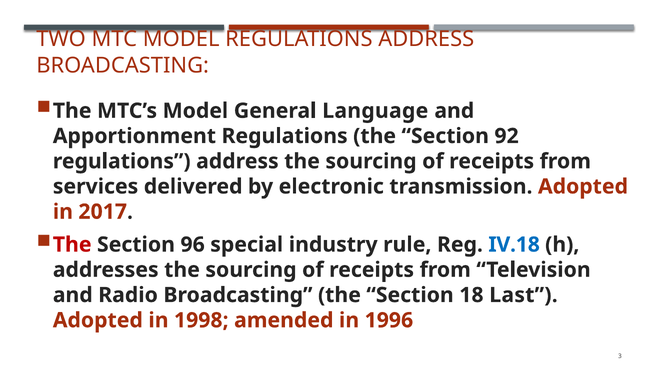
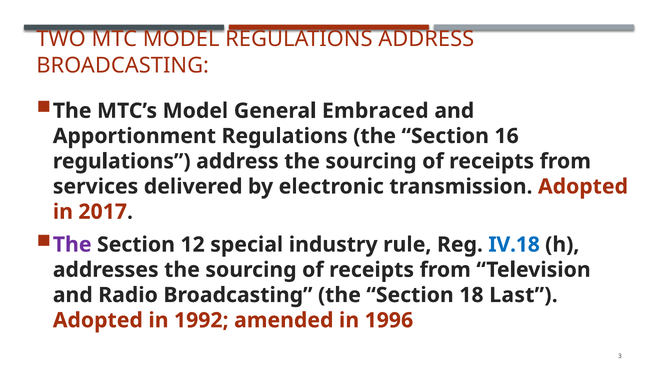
Language: Language -> Embraced (375, 111)
92: 92 -> 16 (507, 136)
The colour: red -> purple (72, 245)
96: 96 -> 12 (193, 245)
1998: 1998 -> 1992 (201, 320)
